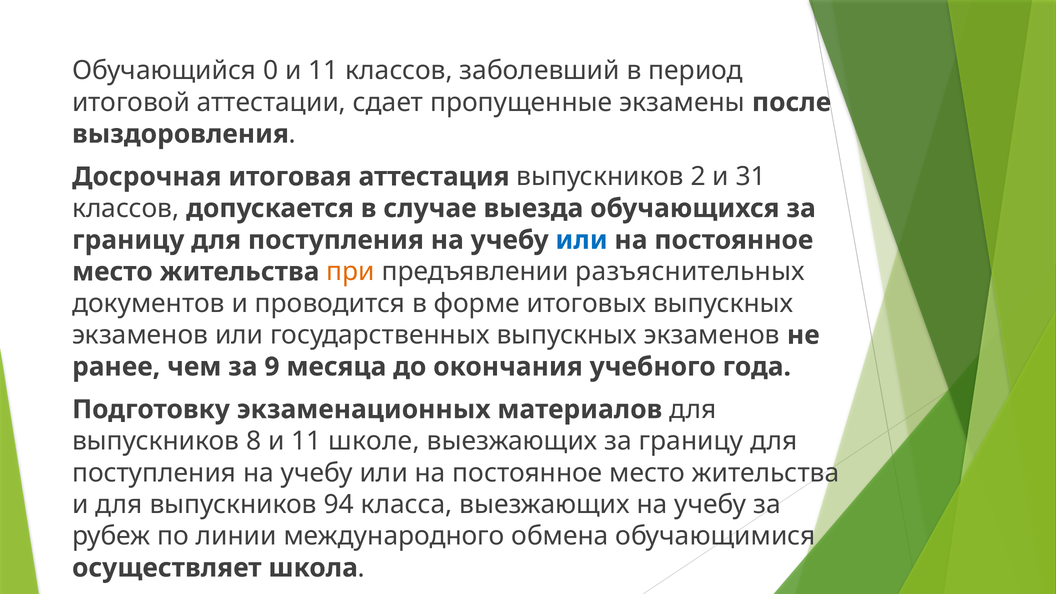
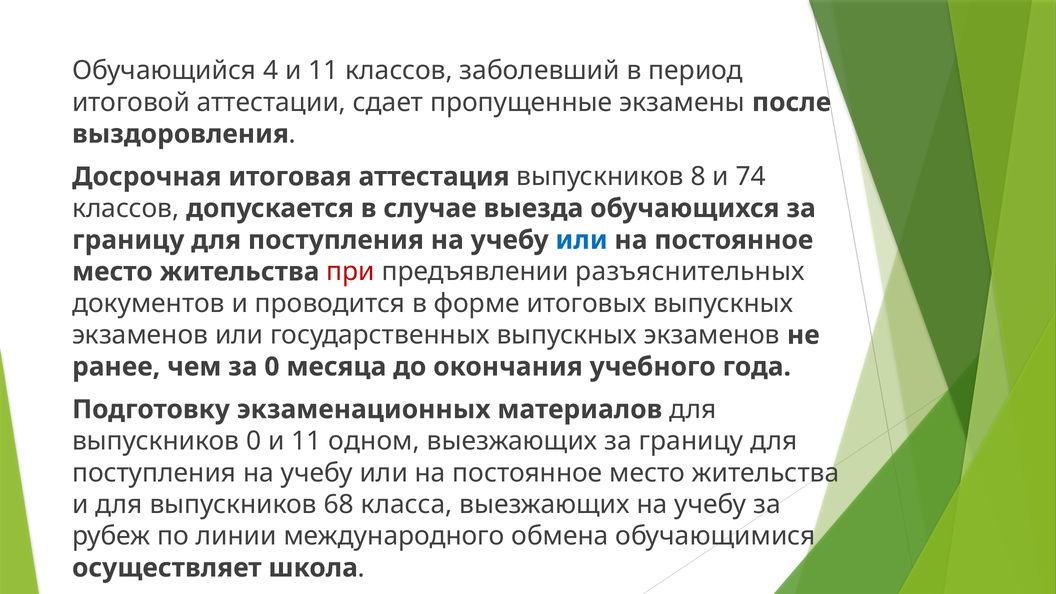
0: 0 -> 4 (271, 71)
2: 2 -> 8 (698, 177)
31: 31 -> 74 (751, 177)
при colour: orange -> red (350, 272)
за 9: 9 -> 0 (272, 367)
выпускников 8: 8 -> 0 (254, 441)
школе: школе -> одном (374, 441)
94: 94 -> 68 (339, 505)
